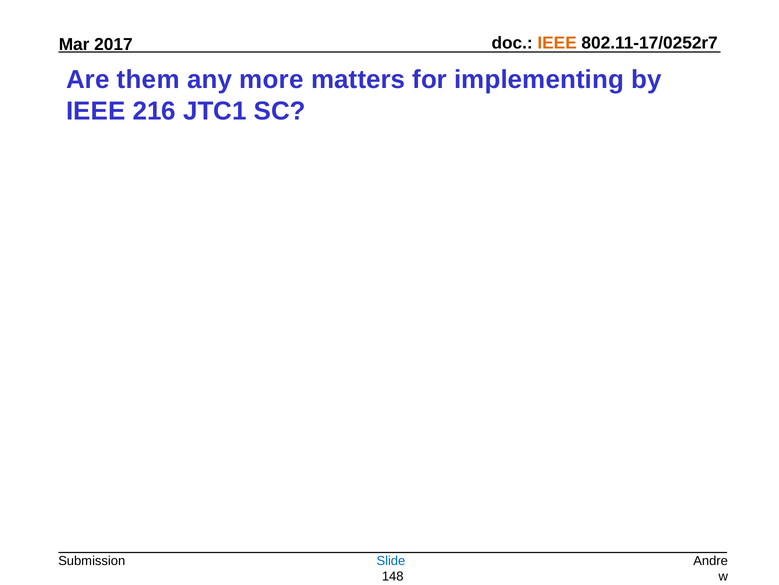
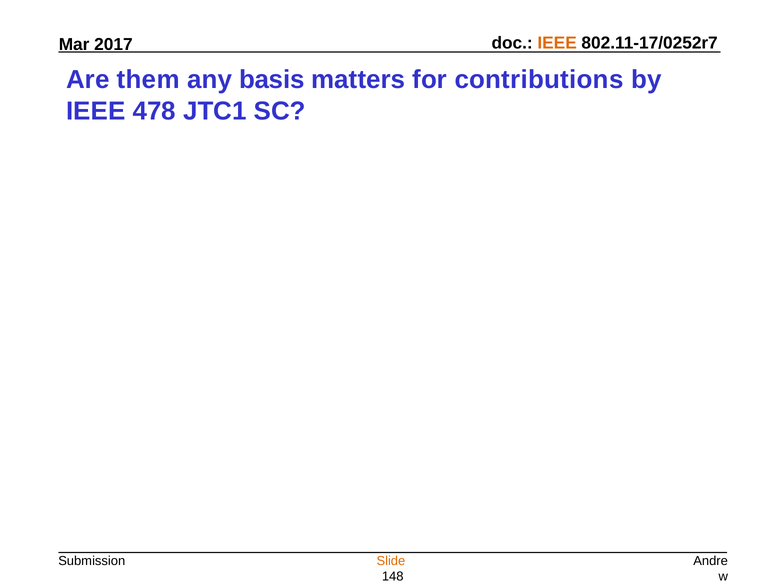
more: more -> basis (272, 80)
implementing: implementing -> contributions (539, 80)
216: 216 -> 478 (154, 111)
Slide colour: blue -> orange (391, 560)
